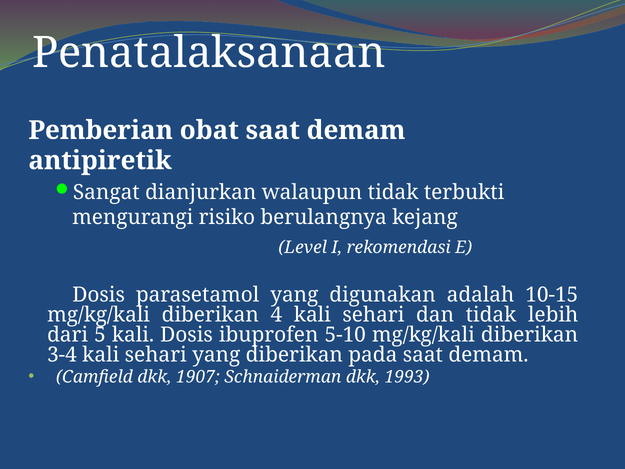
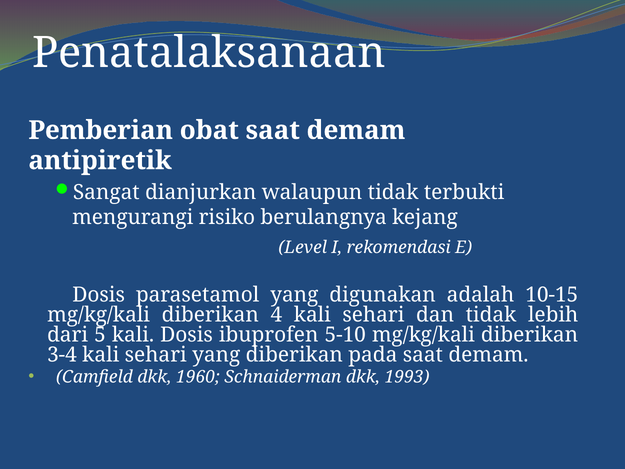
1907: 1907 -> 1960 (198, 377)
